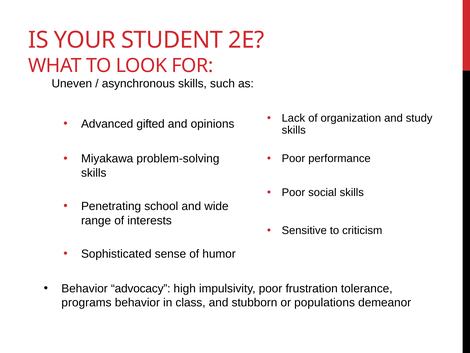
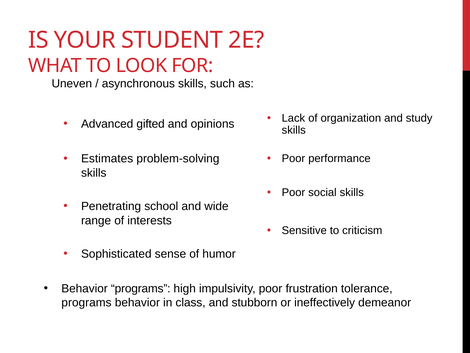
Miyakawa: Miyakawa -> Estimates (107, 159)
Behavior advocacy: advocacy -> programs (141, 288)
populations: populations -> ineffectively (325, 302)
